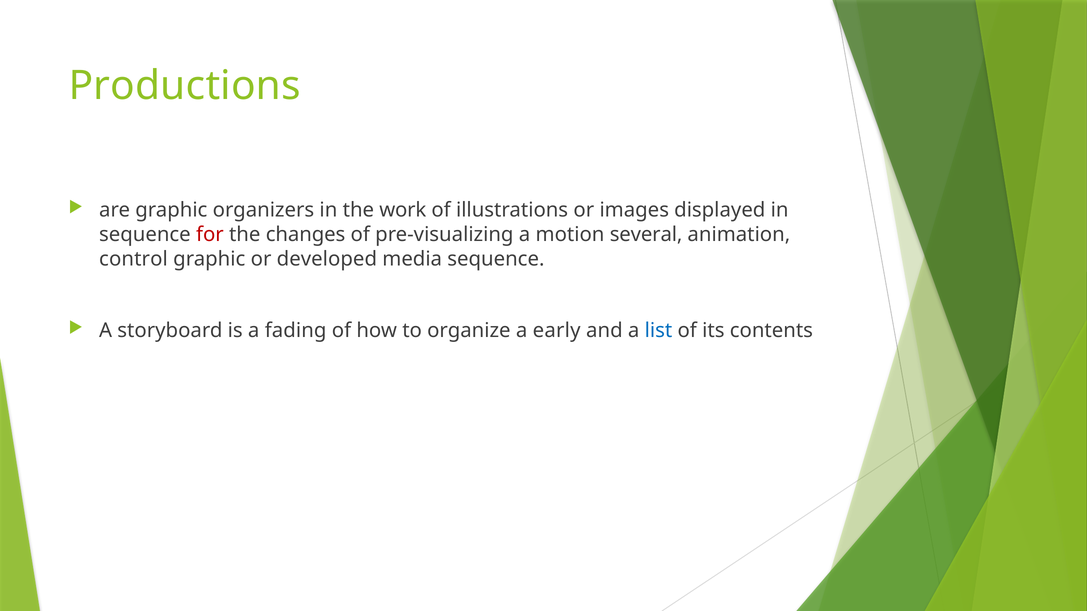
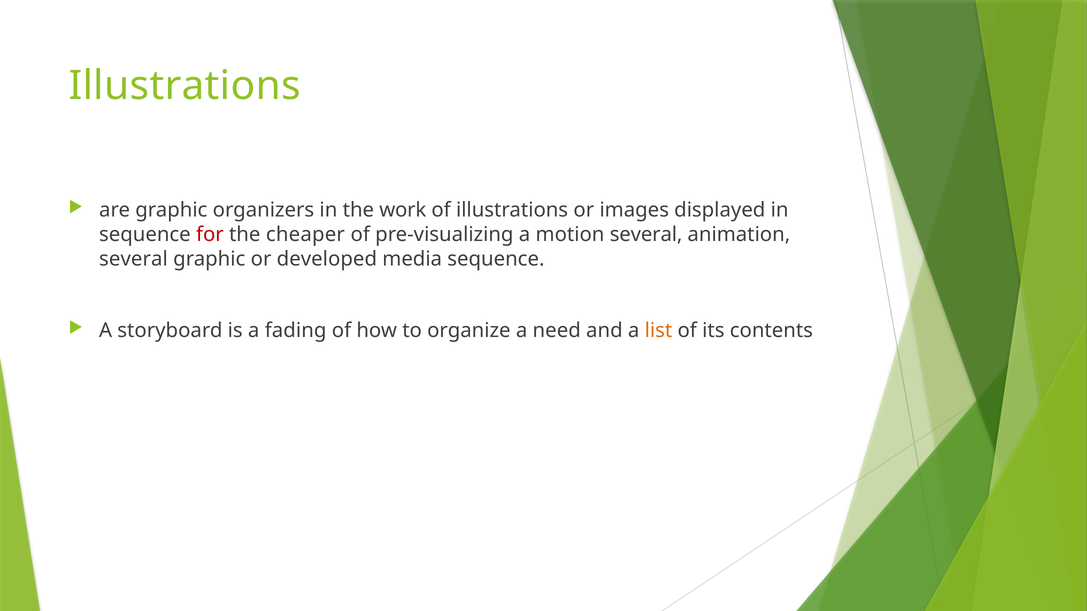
Productions: Productions -> Illustrations (185, 86)
changes: changes -> cheaper (305, 235)
control: control -> several (133, 259)
early: early -> need (557, 331)
list colour: blue -> orange (658, 331)
